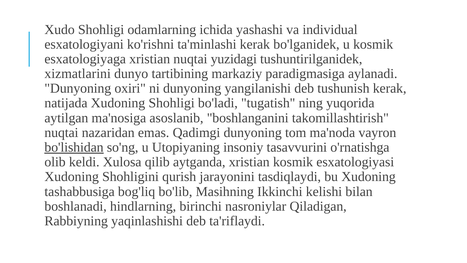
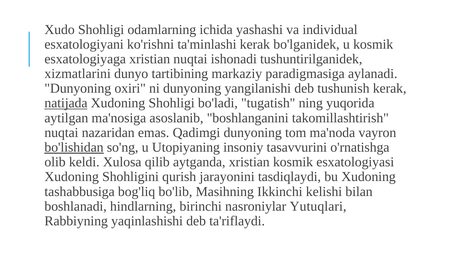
yuzidagi: yuzidagi -> ishonadi (234, 59)
natijada underline: none -> present (66, 103)
Qiladigan: Qiladigan -> Yutuqlari (318, 206)
